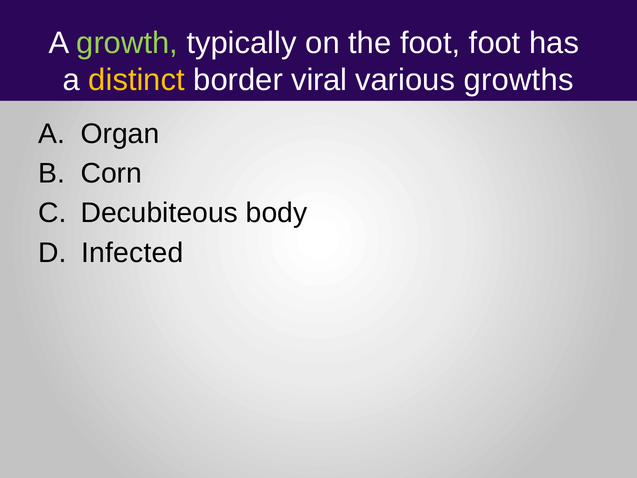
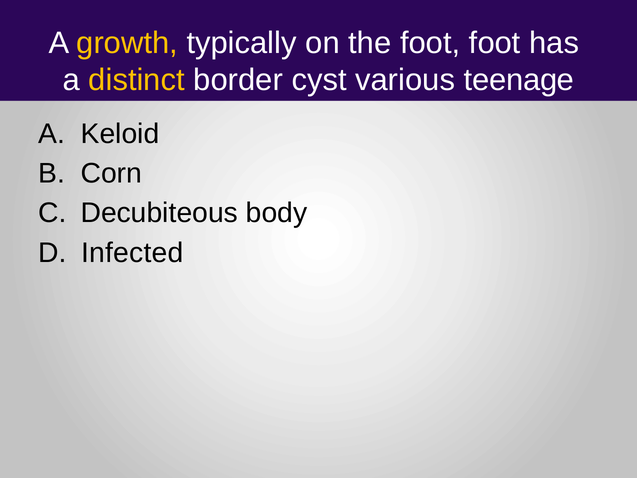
growth colour: light green -> yellow (127, 43)
viral: viral -> cyst (319, 80)
growths: growths -> teenage (519, 80)
Organ: Organ -> Keloid (120, 134)
